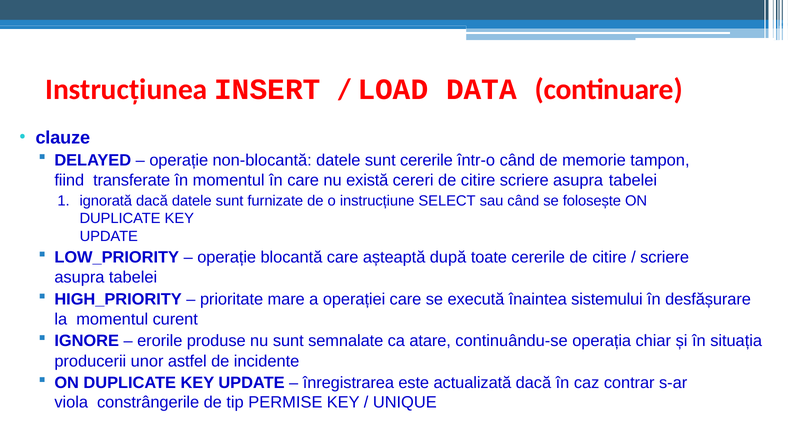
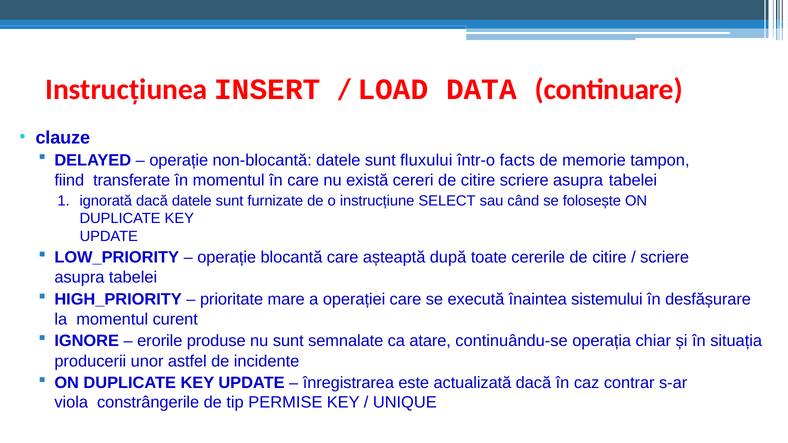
sunt cererile: cererile -> fluxului (426, 160)
într-o când: când -> facts (517, 160)
